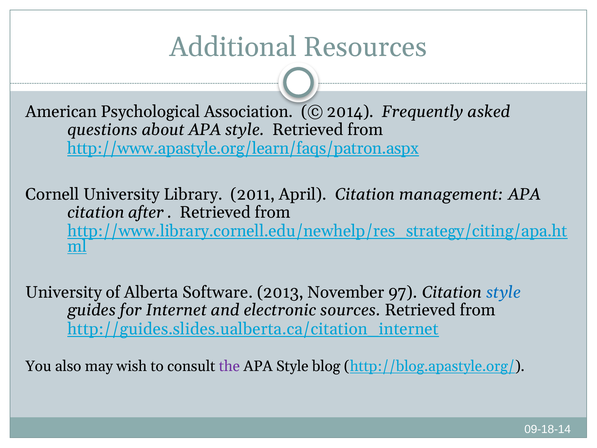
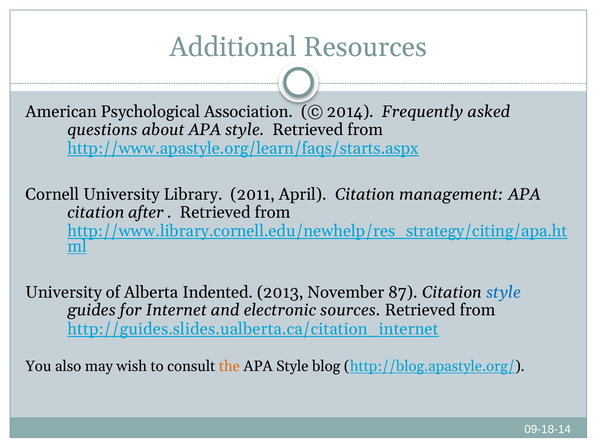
http://www.apastyle.org/learn/faqs/patron.aspx: http://www.apastyle.org/learn/faqs/patron.aspx -> http://www.apastyle.org/learn/faqs/starts.aspx (243, 148)
Software: Software -> Indented (218, 292)
97: 97 -> 87 (403, 292)
the colour: purple -> orange (229, 366)
